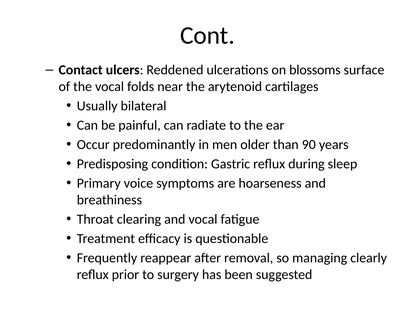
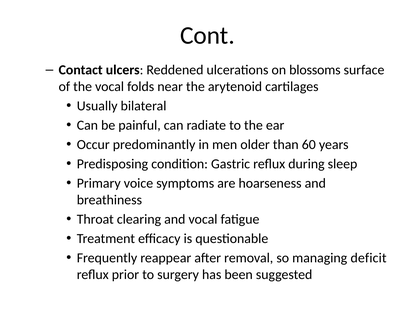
90: 90 -> 60 (309, 145)
clearly: clearly -> deficit (369, 258)
